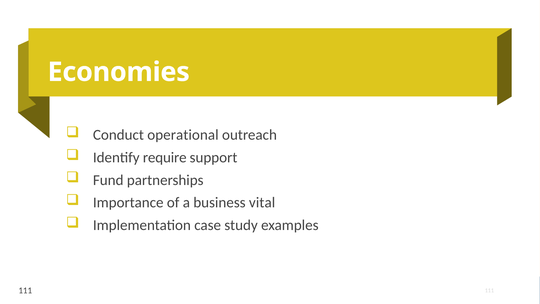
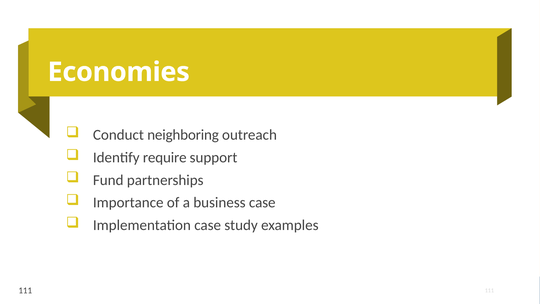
operational: operational -> neighboring (183, 135)
business vital: vital -> case (262, 203)
